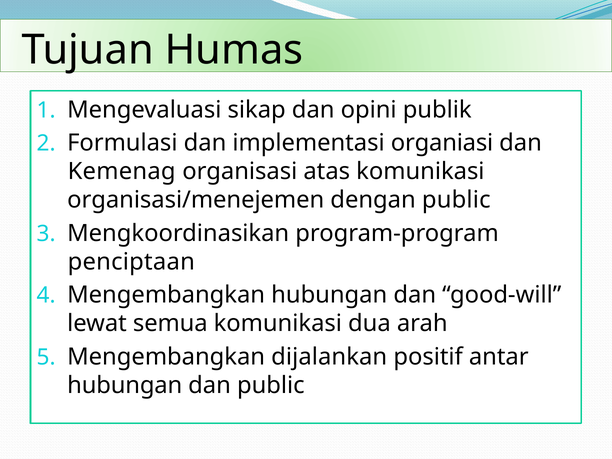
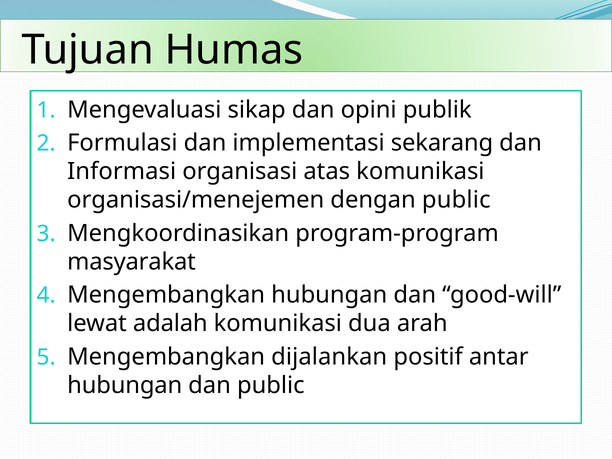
organiasi: organiasi -> sekarang (442, 143)
Kemenag: Kemenag -> Informasi (122, 172)
penciptaan: penciptaan -> masyarakat (131, 262)
semua: semua -> adalah (170, 324)
